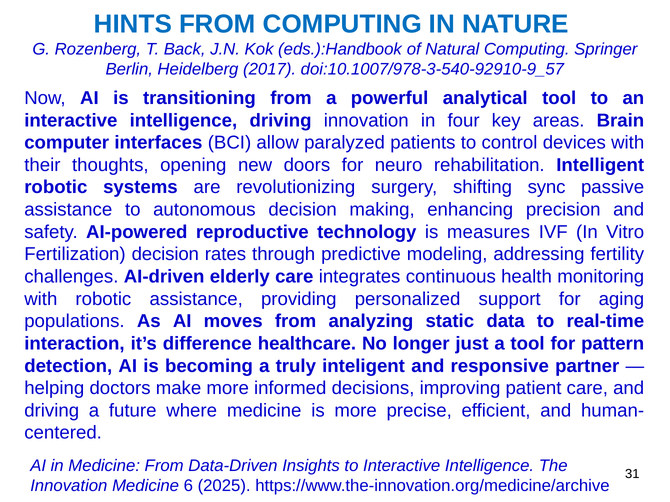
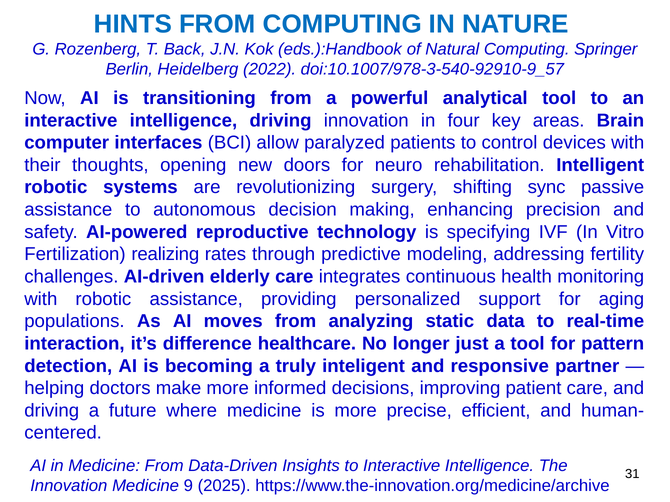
2017: 2017 -> 2022 (270, 69)
measures: measures -> specifying (488, 232)
Fertilization decision: decision -> realizing (165, 255)
6: 6 -> 9 (188, 486)
